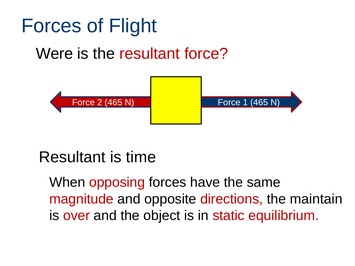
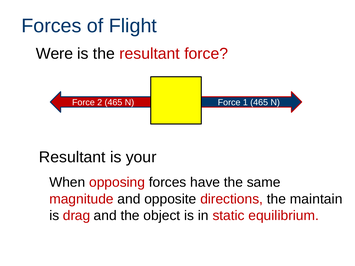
time: time -> your (141, 157)
over: over -> drag (77, 216)
